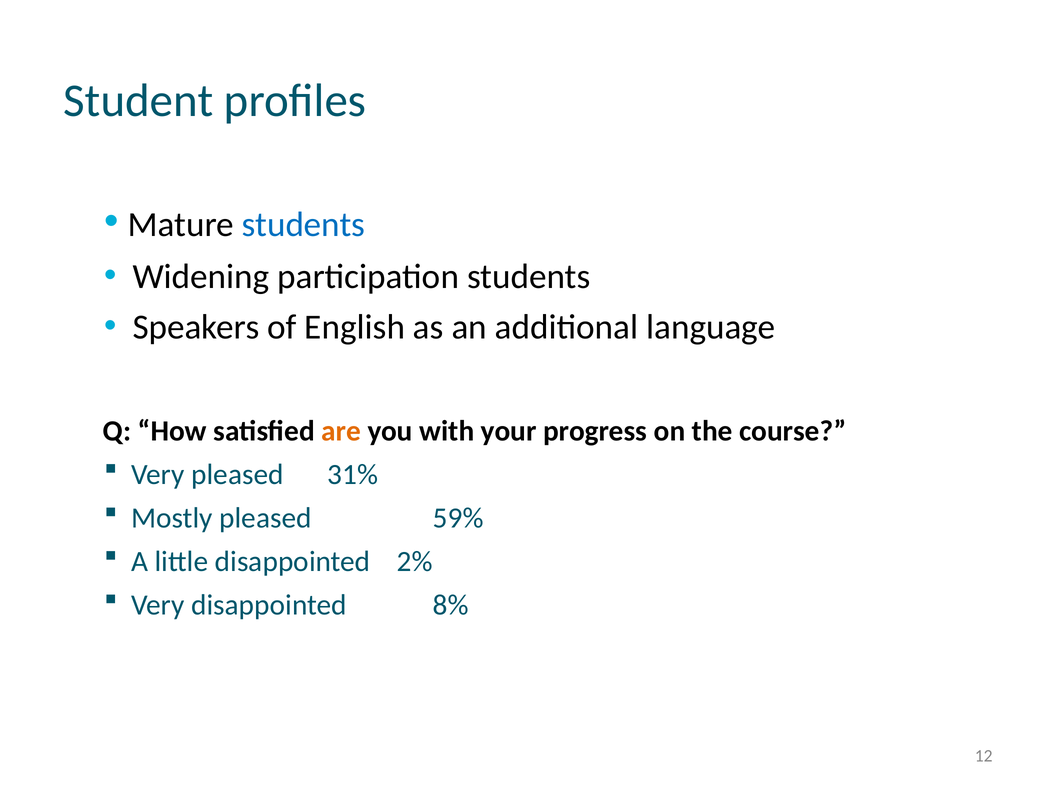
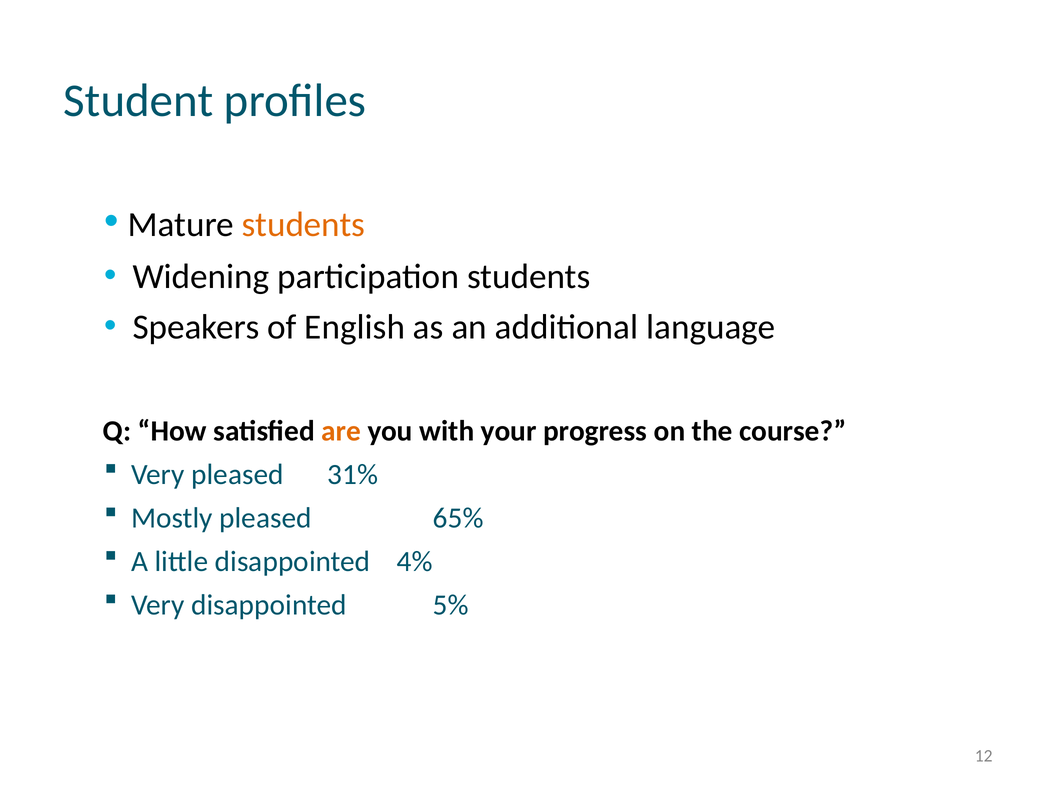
students colour: blue -> orange (303, 225)
59%: 59% -> 65% (458, 518)
2%: 2% -> 4% (415, 561)
8%: 8% -> 5% (451, 605)
